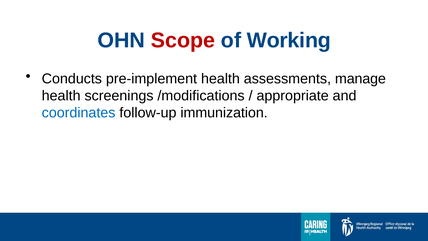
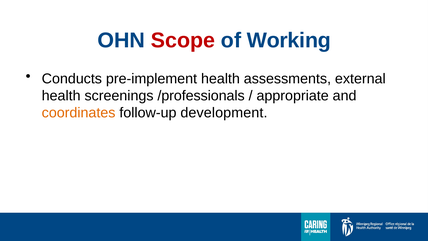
manage: manage -> external (360, 79)
/modifications: /modifications -> /professionals (201, 96)
coordinates colour: blue -> orange (79, 113)
immunization: immunization -> development (224, 113)
